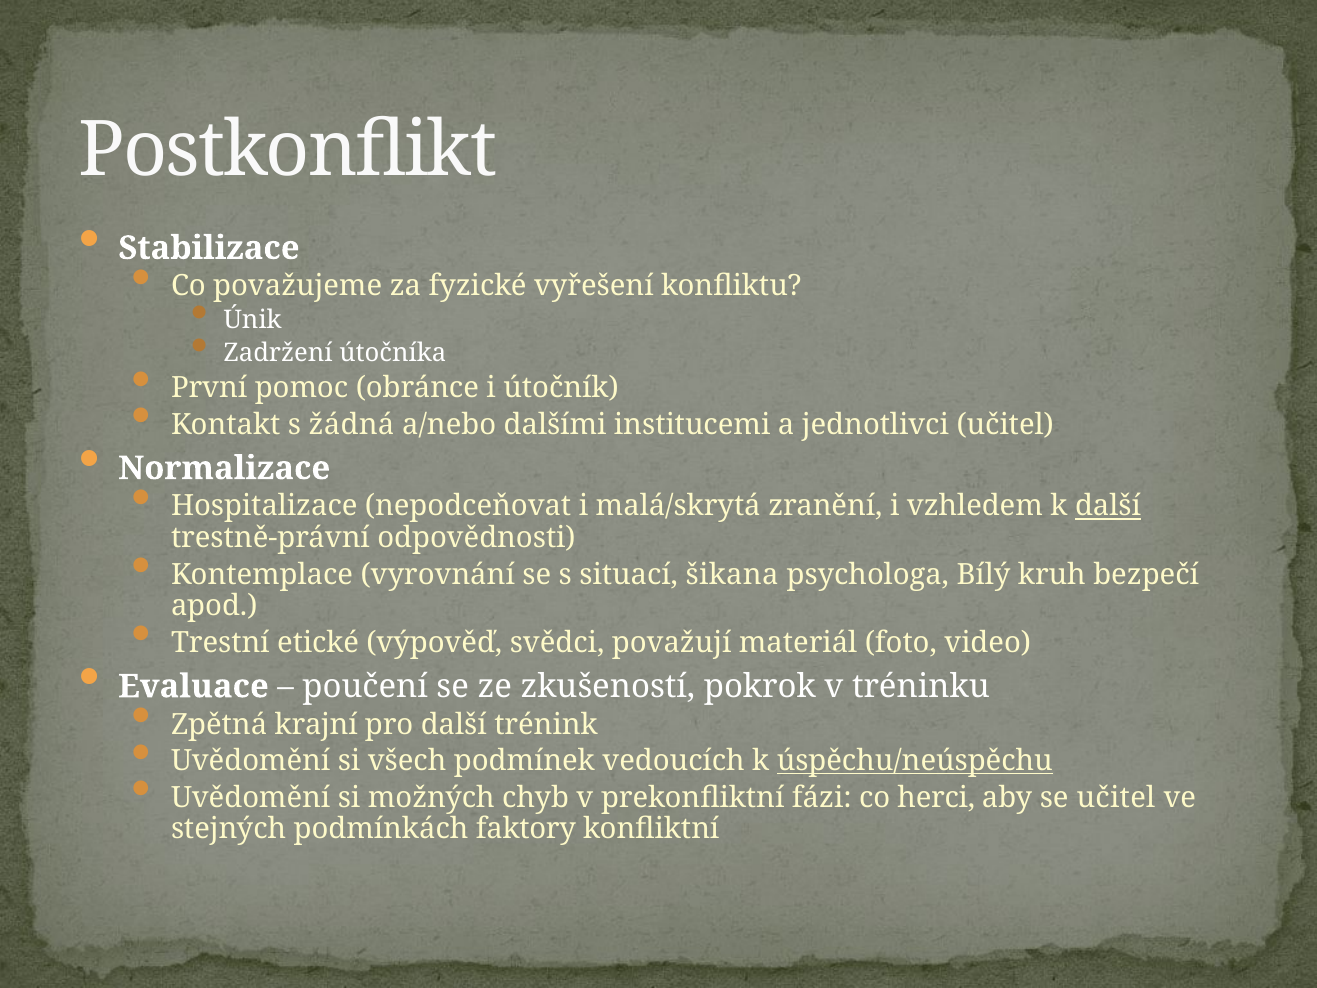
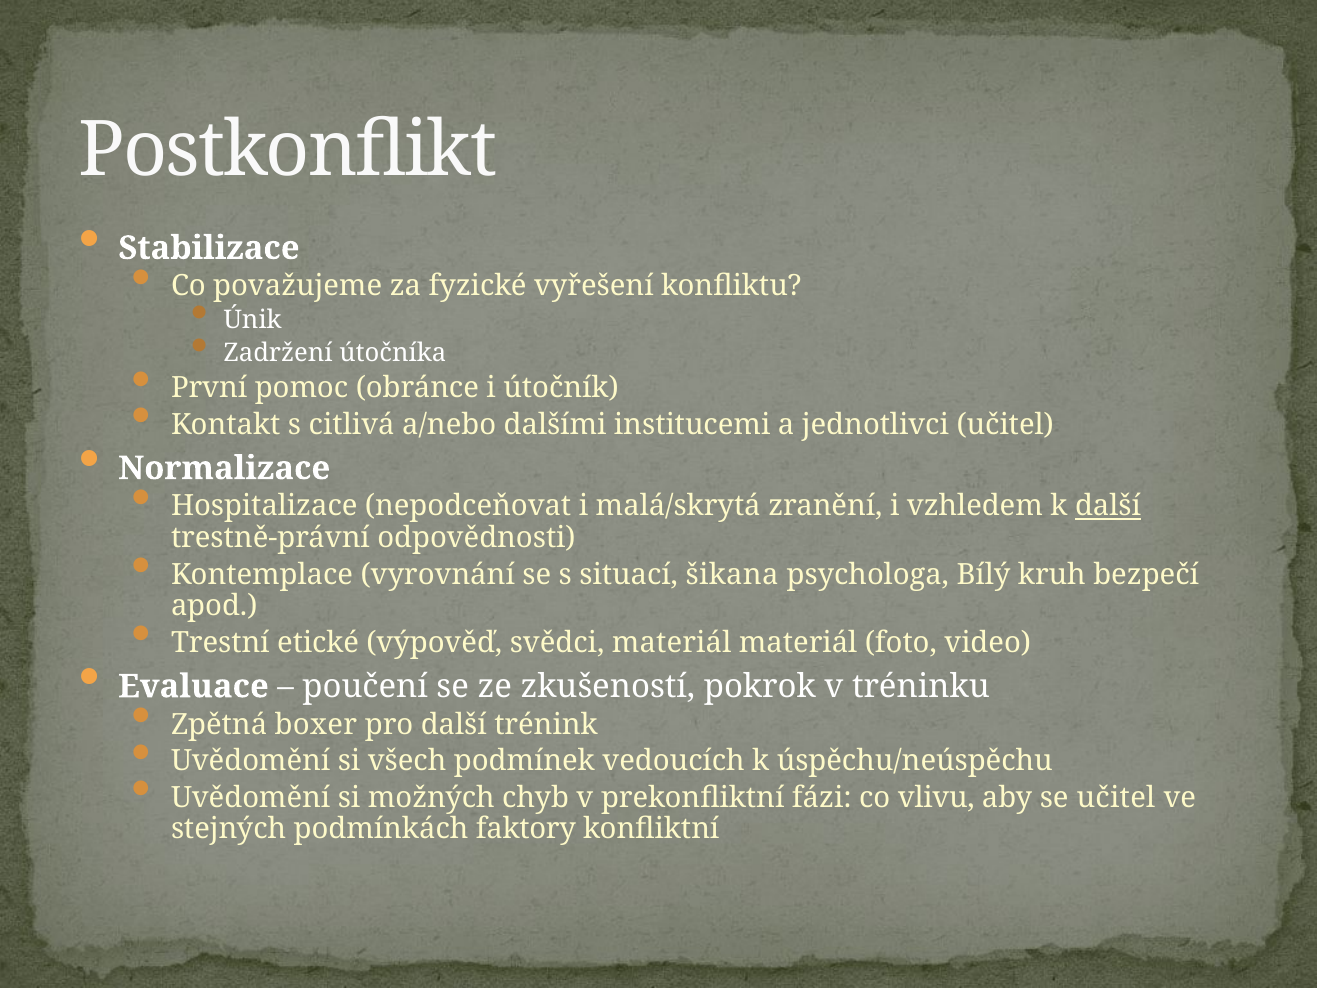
žádná: žádná -> citlivá (352, 424)
svědci považují: považují -> materiál (672, 642)
krajní: krajní -> boxer (316, 724)
úspěchu/neúspěchu underline: present -> none (915, 761)
herci: herci -> vlivu (936, 797)
